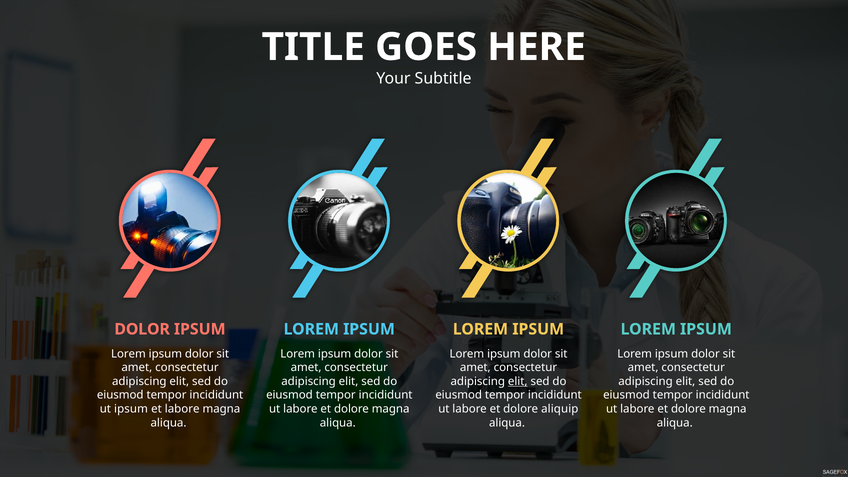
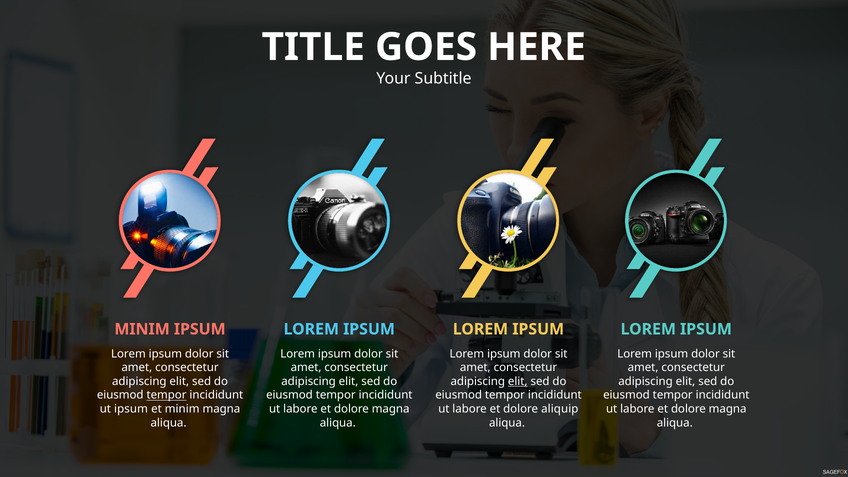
DOLOR: DOLOR -> MINIM (142, 329)
tempor underline: none -> present (167, 395)
et labore: labore -> minim (182, 409)
